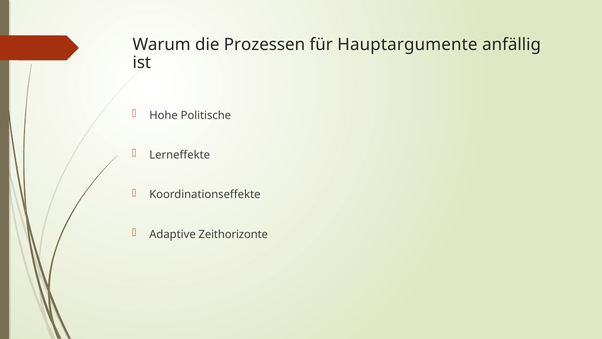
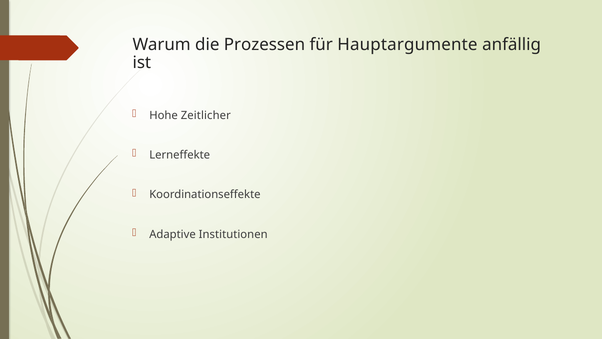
Politische: Politische -> Zeitlicher (206, 115)
Zeithorizonte: Zeithorizonte -> Institutionen (233, 234)
